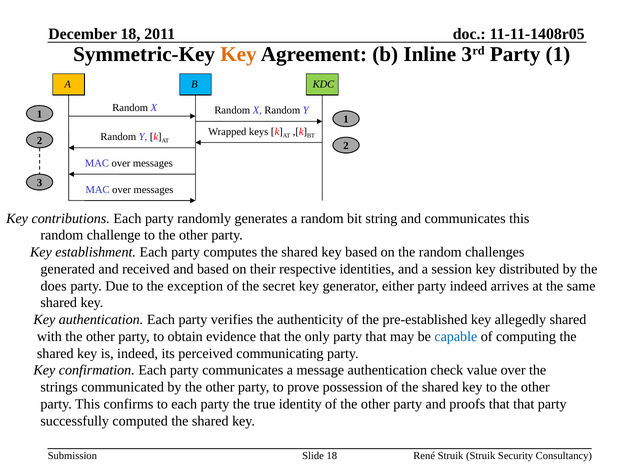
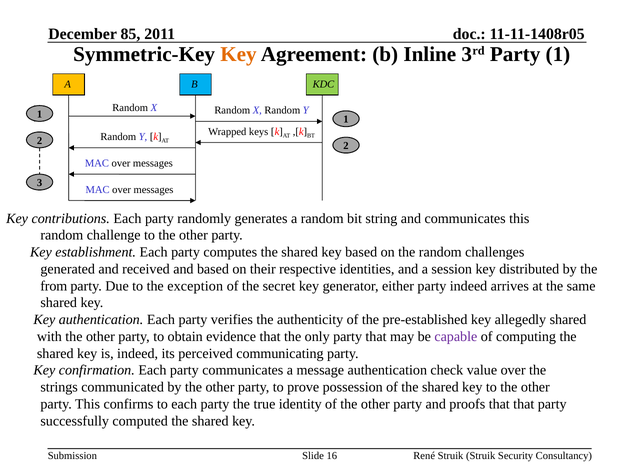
December 18: 18 -> 85 (130, 34)
does: does -> from (54, 286)
capable colour: blue -> purple (456, 337)
Slide 18: 18 -> 16 (332, 456)
